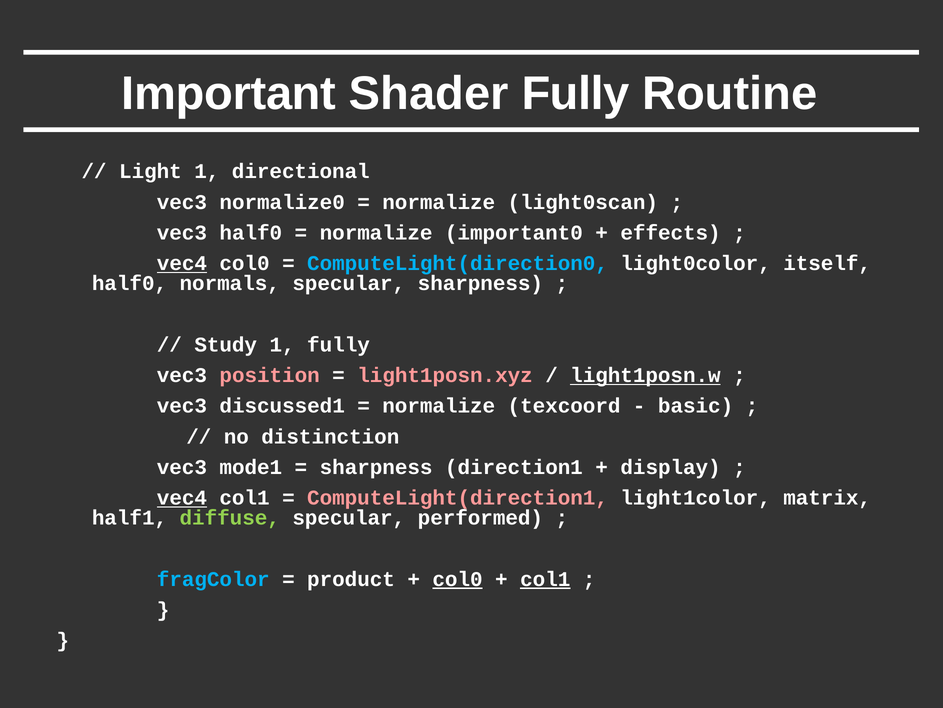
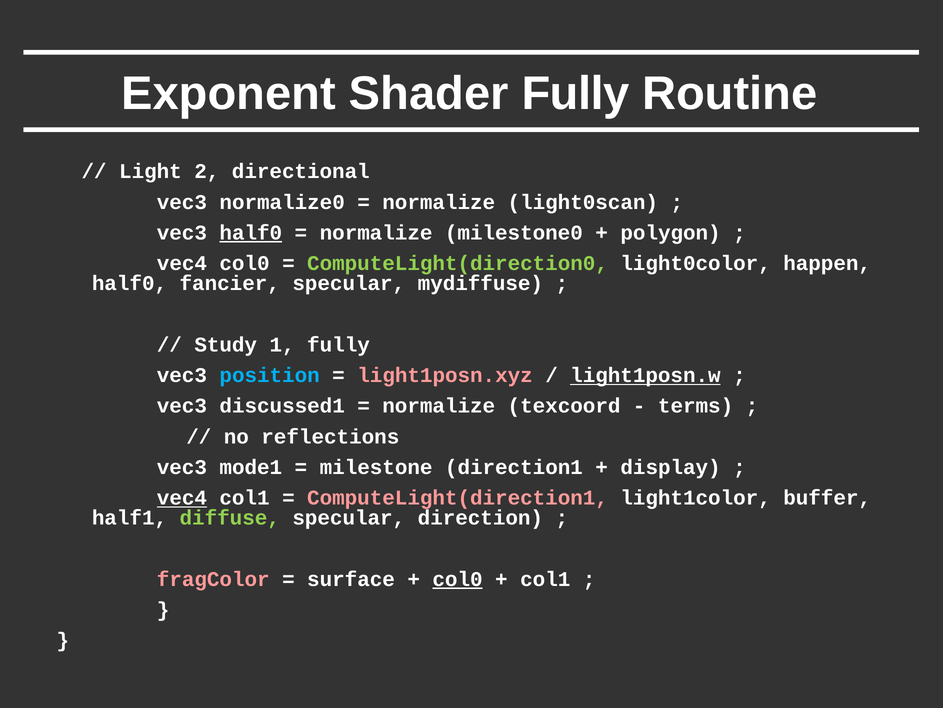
Important: Important -> Exponent (229, 94)
Light 1: 1 -> 2 (207, 171)
half0 underline: none -> present (251, 233)
important0: important0 -> milestone0 (514, 233)
effects: effects -> polygon (671, 233)
vec4 underline: present -> none (182, 263)
ComputeLight(direction0 colour: light blue -> light green (458, 263)
itself: itself -> happen (827, 263)
normals: normals -> fancier (230, 283)
specular sharpness: sharpness -> mydiffuse (480, 283)
position colour: pink -> light blue (270, 375)
basic: basic -> terms (696, 406)
distinction: distinction -> reflections (330, 436)
sharpness: sharpness -> milestone (376, 467)
matrix: matrix -> buffer (827, 497)
performed: performed -> direction (480, 517)
fragColor colour: light blue -> pink (213, 579)
product: product -> surface (351, 579)
col1 underline: present -> none (545, 579)
